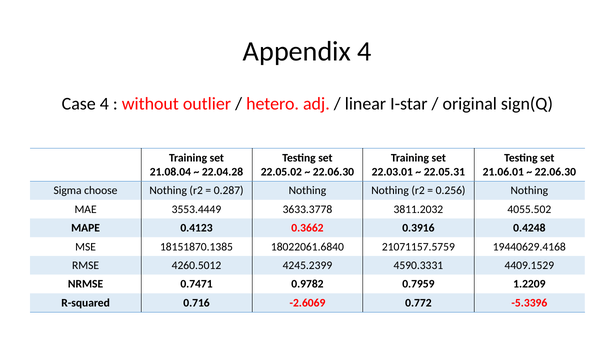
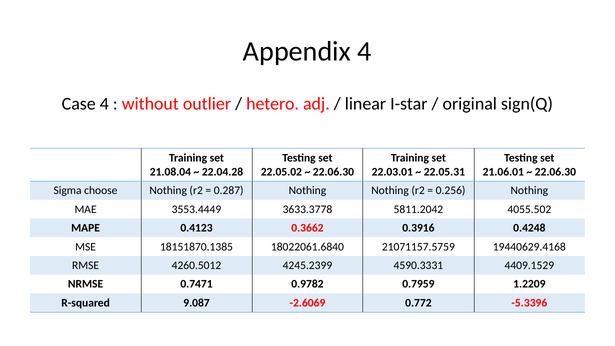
3811.2032: 3811.2032 -> 5811.2042 (418, 209)
0.716: 0.716 -> 9.087 (197, 303)
